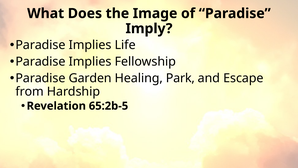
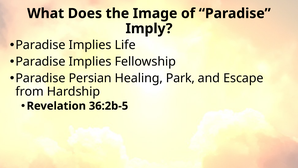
Garden: Garden -> Persian (90, 78)
65:2b-5: 65:2b-5 -> 36:2b-5 (108, 106)
